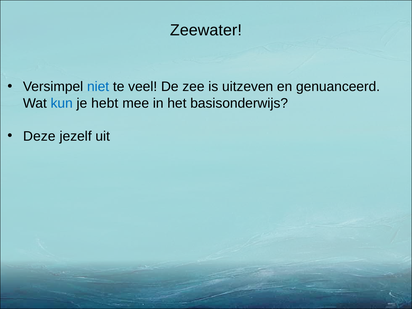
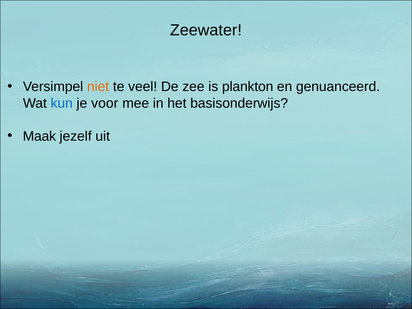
niet colour: blue -> orange (98, 87)
uitzeven: uitzeven -> plankton (248, 87)
hebt: hebt -> voor (105, 103)
Deze: Deze -> Maak (39, 136)
